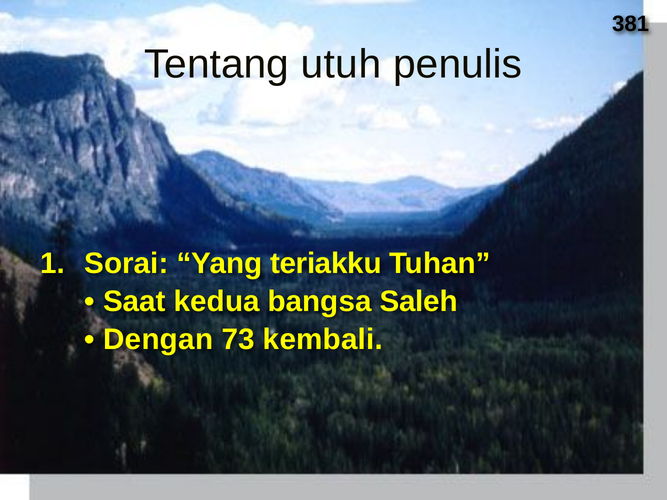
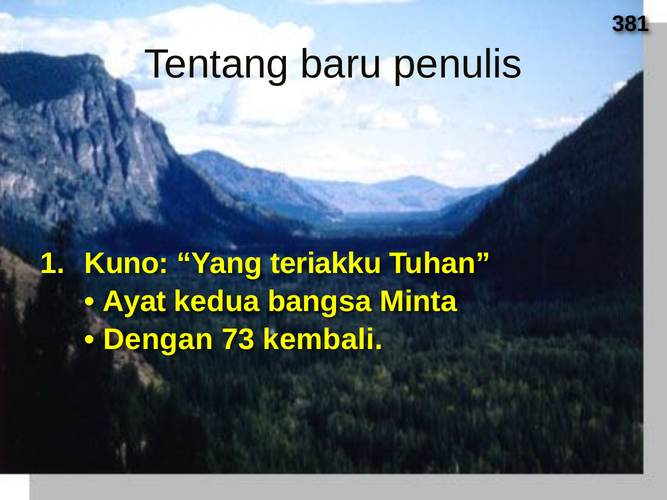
utuh: utuh -> baru (341, 65)
Sorai: Sorai -> Kuno (127, 264)
Saat: Saat -> Ayat (134, 302)
Saleh: Saleh -> Minta (419, 302)
